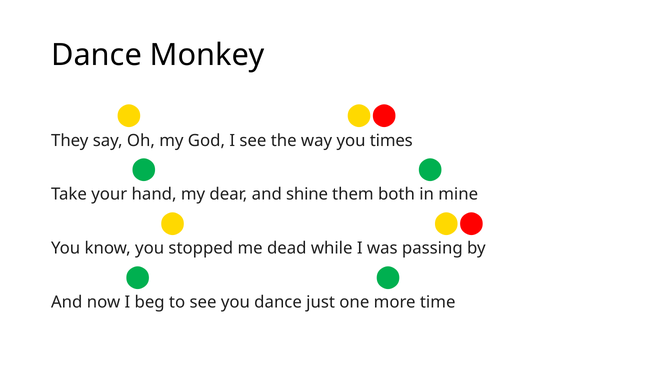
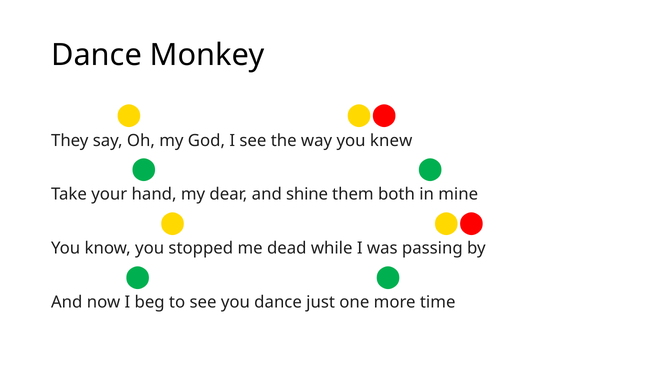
times: times -> knew (391, 141)
